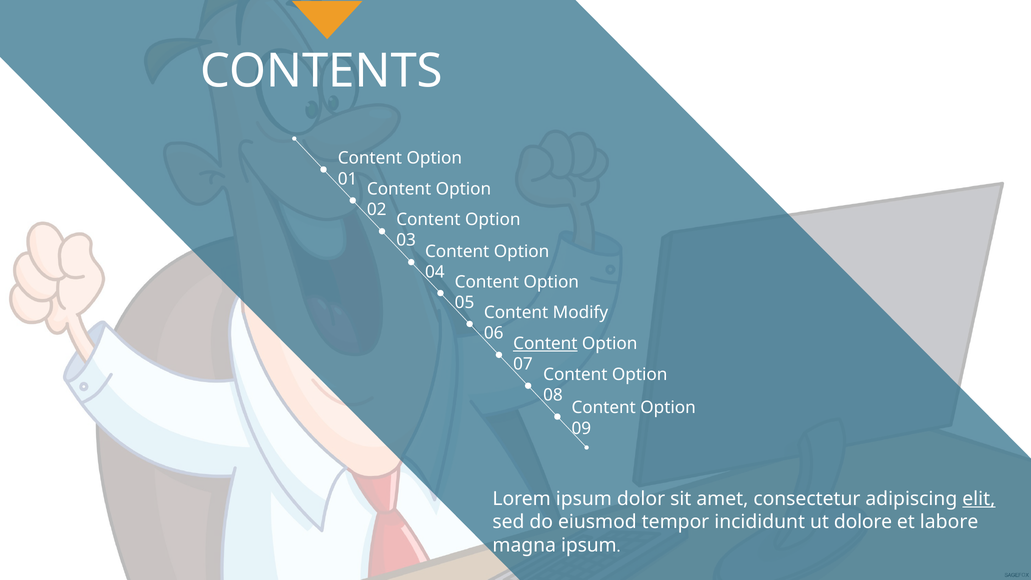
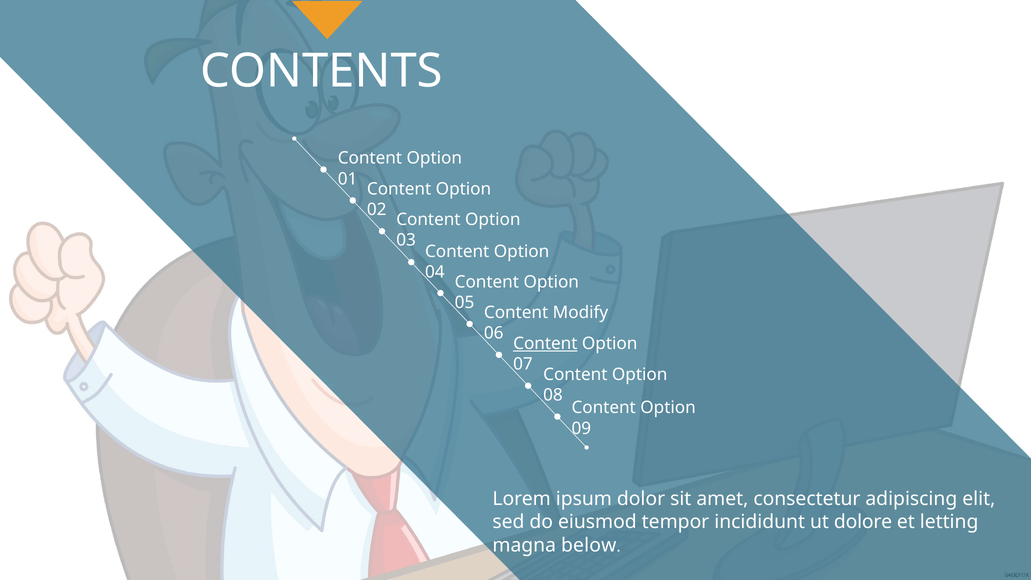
elit underline: present -> none (979, 499)
labore: labore -> letting (949, 522)
magna ipsum: ipsum -> below (589, 545)
